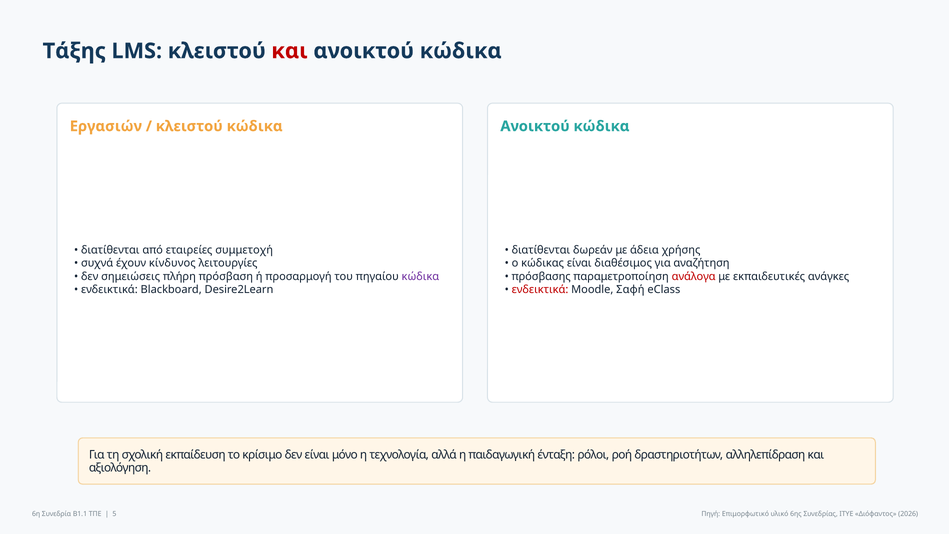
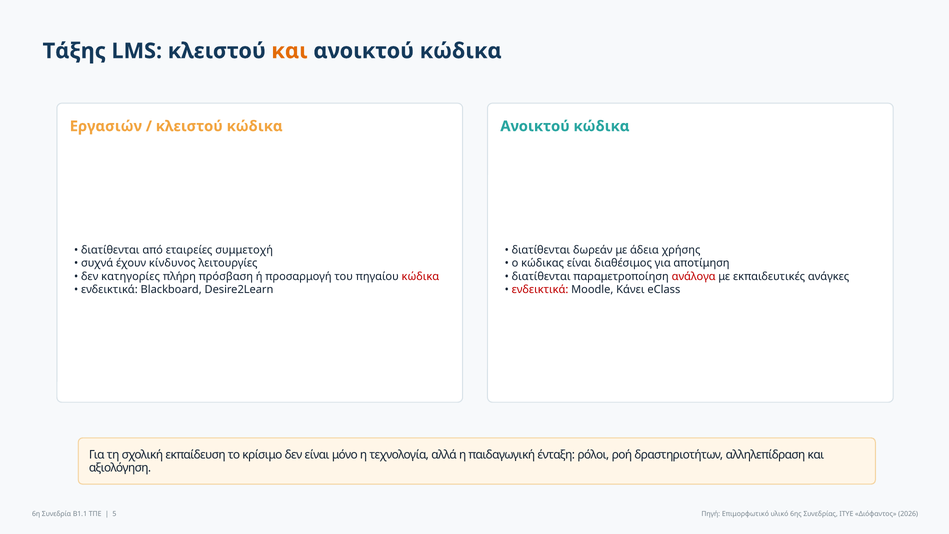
και colour: red -> orange (290, 51)
αναζήτηση: αναζήτηση -> αποτίμηση (701, 263)
σημειώσεις: σημειώσεις -> κατηγορίες (131, 276)
κώδικα colour: purple -> red (420, 276)
πρόσβασης: πρόσβασης -> διατίθενται (541, 276)
Σαφή: Σαφή -> Κάνει (630, 290)
